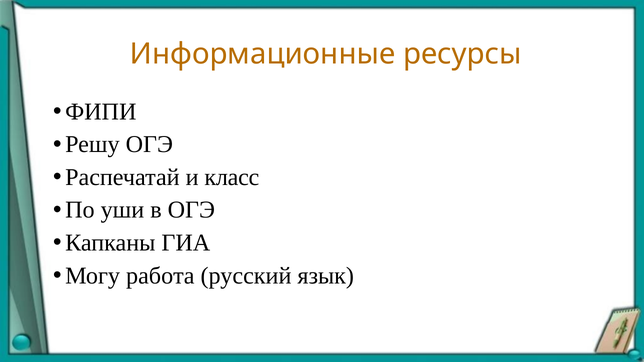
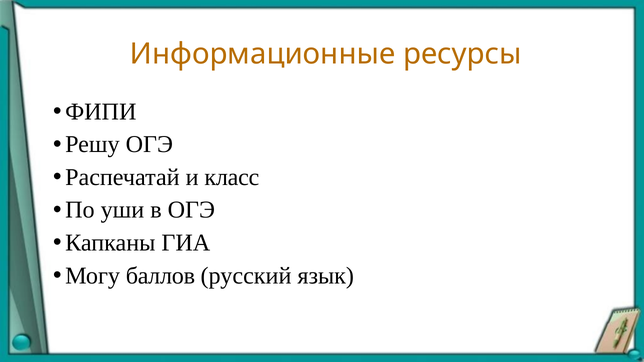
работа: работа -> баллов (160, 276)
